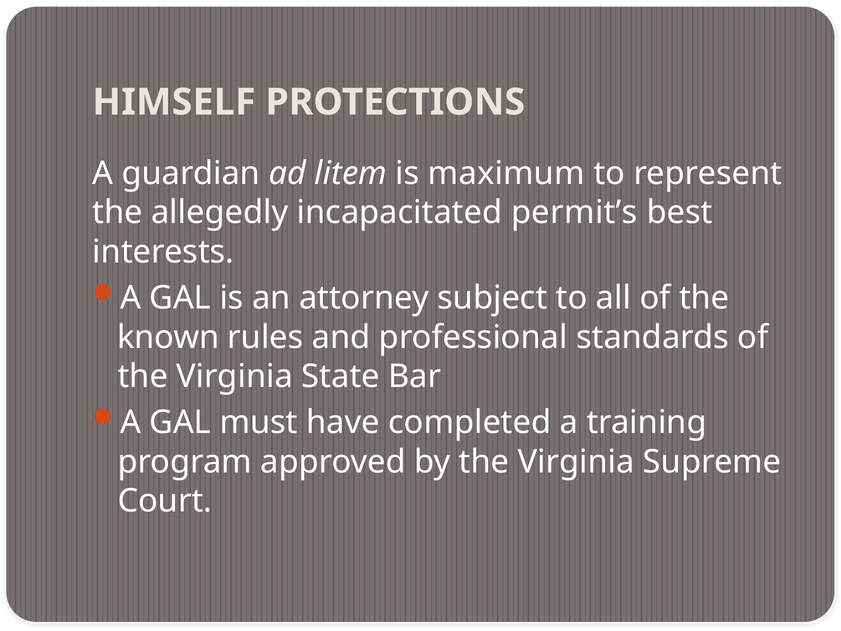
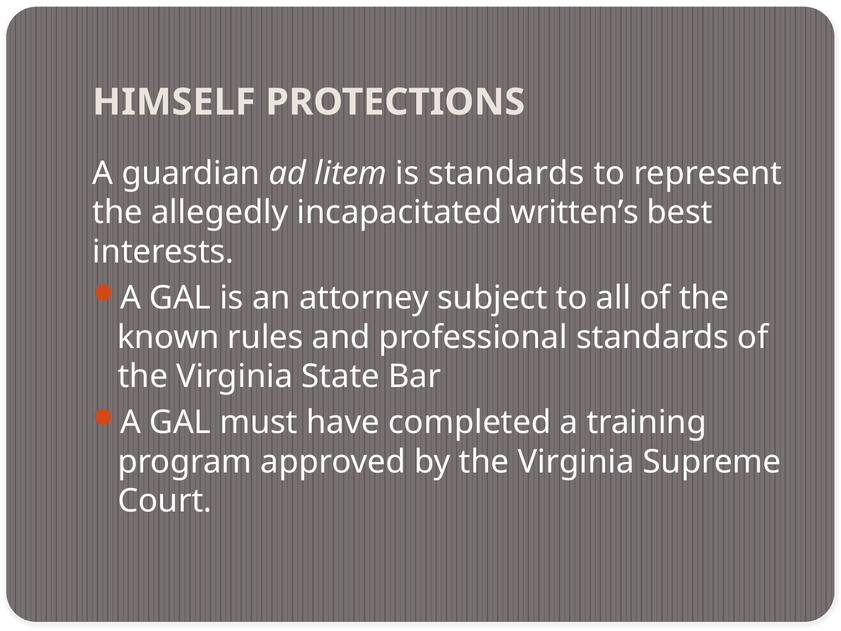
is maximum: maximum -> standards (506, 173)
permit’s: permit’s -> written’s (575, 213)
